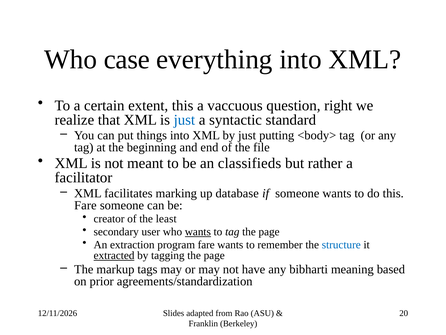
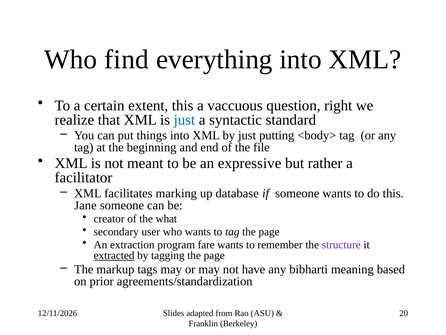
case: case -> find (127, 60)
classifieds: classifieds -> expressive (250, 163)
Fare: Fare -> Jane (85, 205)
least: least -> what (166, 219)
wants underline: present -> none (198, 232)
structure colour: blue -> purple (341, 245)
